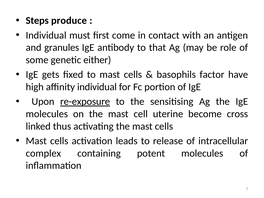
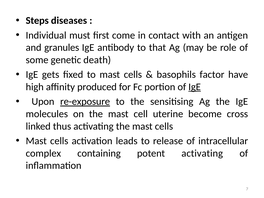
produce: produce -> diseases (69, 21)
either: either -> death (97, 60)
affinity individual: individual -> produced (97, 87)
IgE underline: none -> present (195, 87)
potent molecules: molecules -> activating (202, 153)
